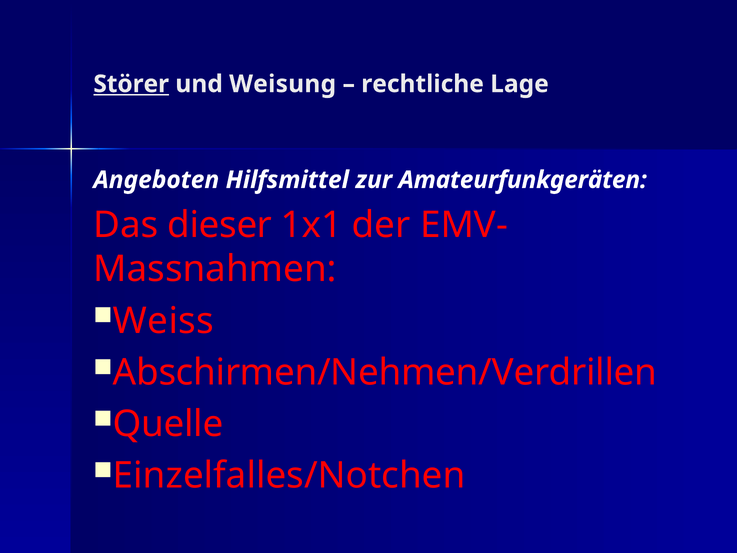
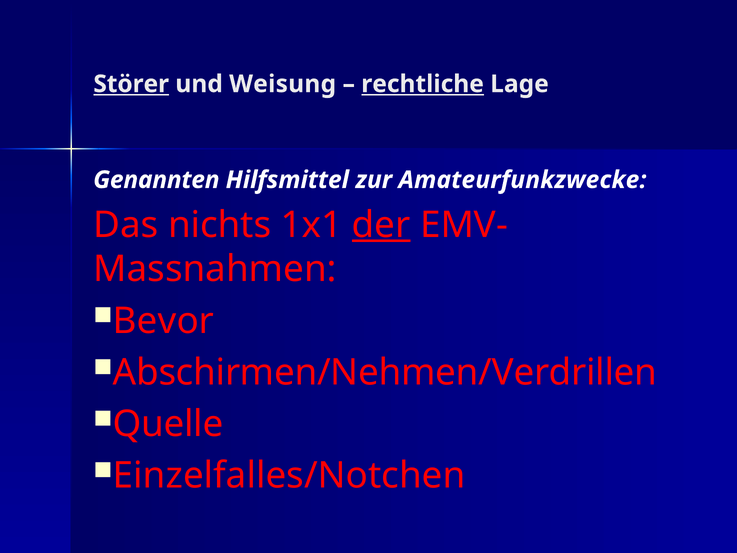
rechtliche underline: none -> present (423, 84)
Angeboten: Angeboten -> Genannten (156, 180)
Amateurfunkgeräten: Amateurfunkgeräten -> Amateurfunkzwecke (523, 180)
dieser: dieser -> nichts (220, 225)
der underline: none -> present (381, 225)
Weiss: Weiss -> Bevor (164, 321)
